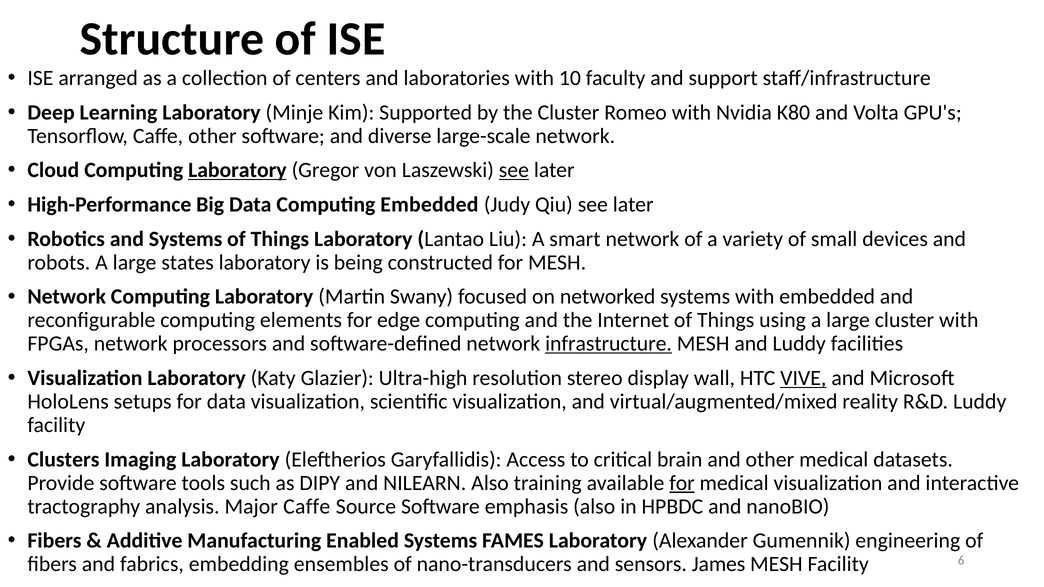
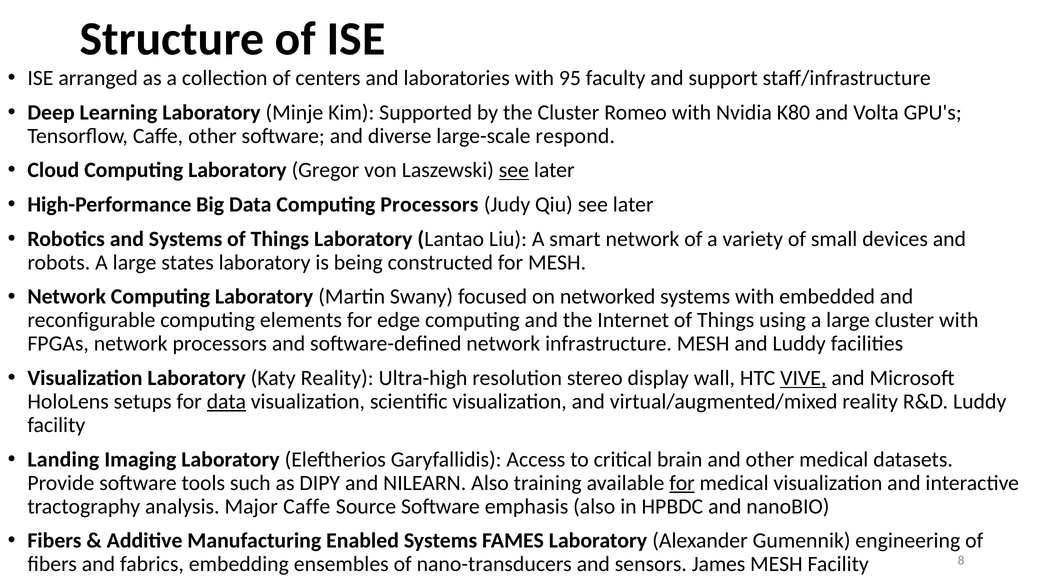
10: 10 -> 95 (570, 78)
large-scale network: network -> respond (575, 136)
Laboratory underline: present -> none (237, 170)
Computing Embedded: Embedded -> Processors (429, 205)
infrastructure underline: present -> none (609, 344)
Katy Glazier: Glazier -> Reality (337, 378)
data underline: none -> present (226, 402)
Clusters: Clusters -> Landing (63, 460)
6: 6 -> 8 (961, 561)
